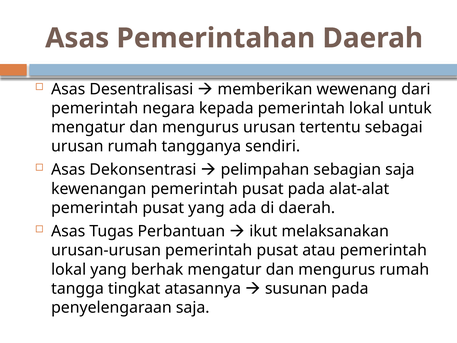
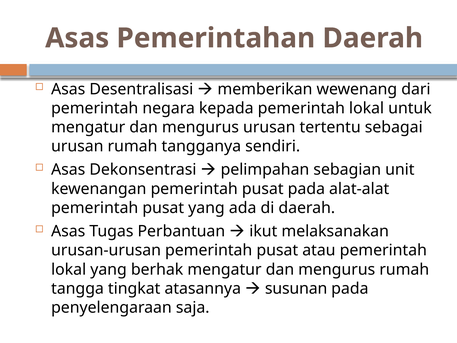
sebagian saja: saja -> unit (400, 170)
